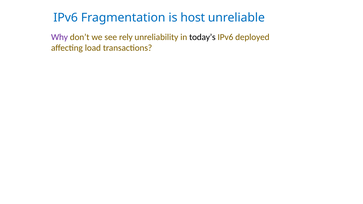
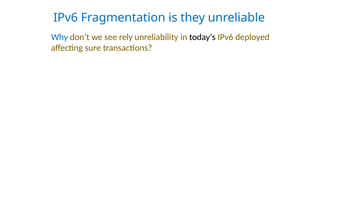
host: host -> they (193, 18)
Why colour: purple -> blue (59, 37)
load: load -> sure (93, 48)
